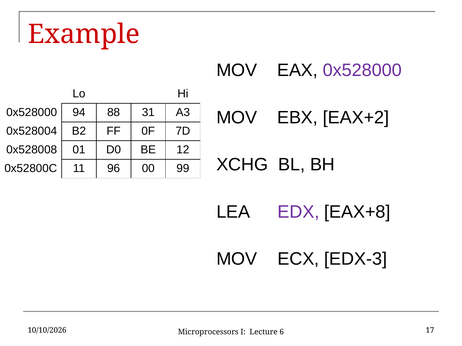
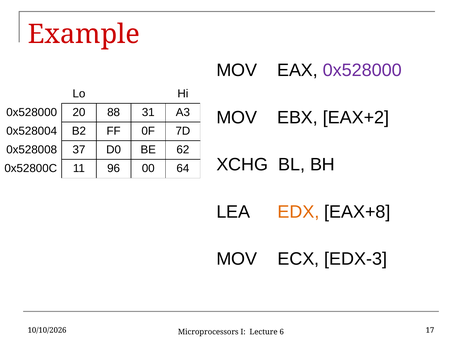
94: 94 -> 20 (79, 112)
01: 01 -> 37 (79, 150)
12: 12 -> 62 (183, 150)
99: 99 -> 64 (183, 169)
EDX colour: purple -> orange (298, 212)
